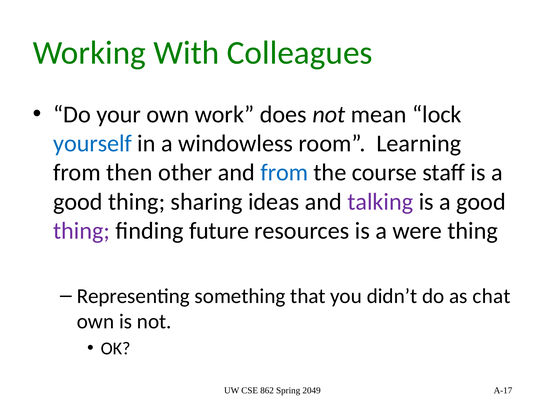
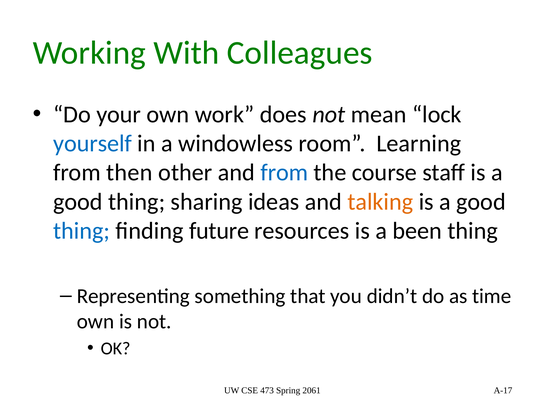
talking colour: purple -> orange (380, 202)
thing colour: purple -> blue (82, 231)
were: were -> been (417, 231)
chat: chat -> time (492, 296)
862: 862 -> 473 (267, 390)
2049: 2049 -> 2061 (312, 390)
